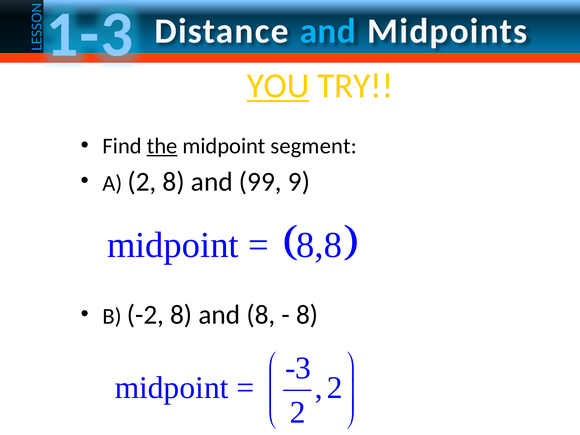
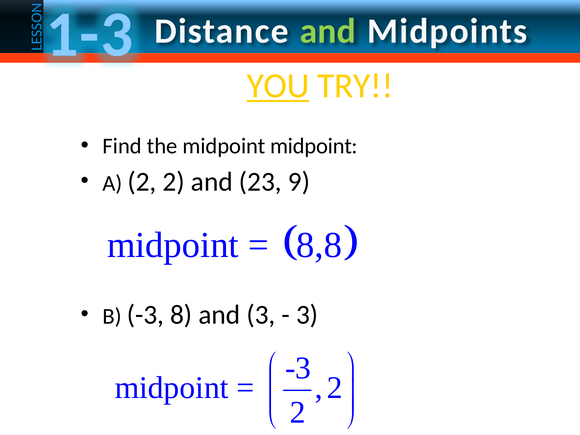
and colour: light blue -> light green (328, 31)
the underline: present -> none (162, 146)
midpoint segment: segment -> midpoint (314, 146)
2 8: 8 -> 2 (174, 182)
99: 99 -> 23 (260, 182)
B -2: -2 -> -3 (145, 315)
and 8: 8 -> 3 (261, 315)
8: 8 -> 3 (307, 315)
